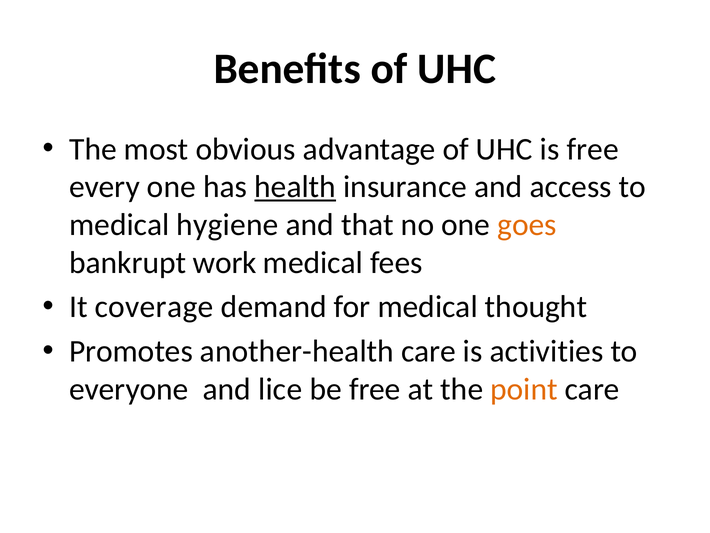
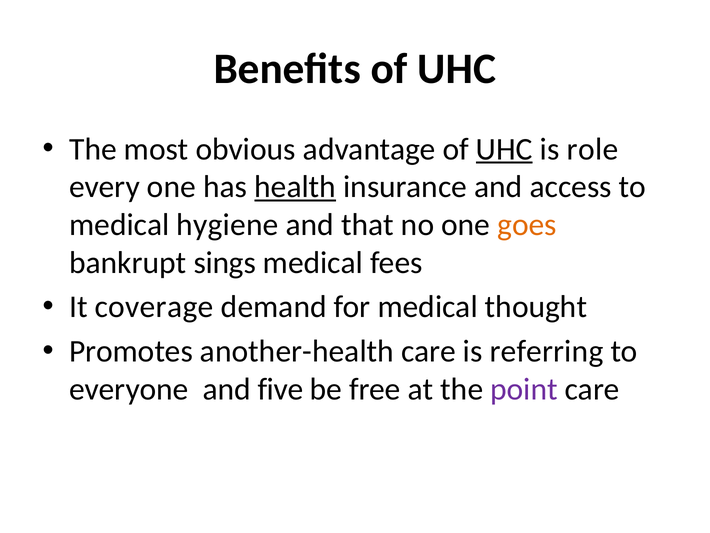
UHC underline: none -> present (504, 149)
is free: free -> role (593, 149)
work: work -> sings (225, 263)
activities: activities -> referring (546, 351)
lice: lice -> five (280, 389)
point colour: orange -> purple (524, 389)
